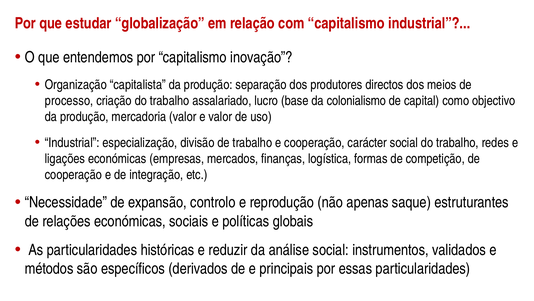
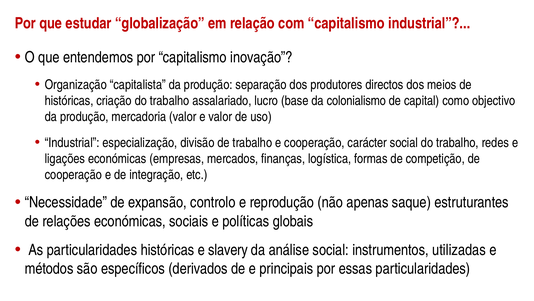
processo: processo -> históricas (69, 100)
reduzir: reduzir -> slavery (228, 249)
validados: validados -> utilizadas (459, 249)
